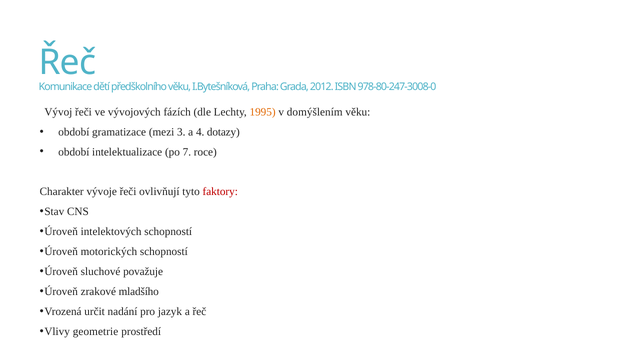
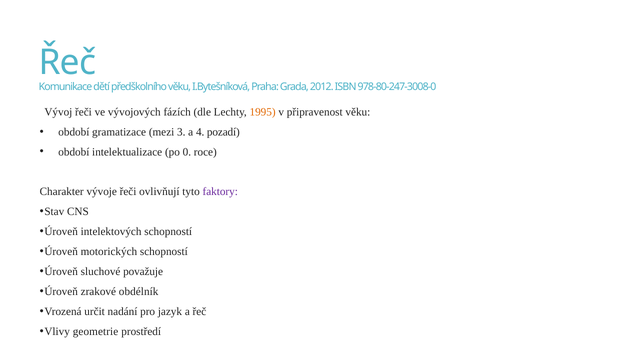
domýšlením: domýšlením -> připravenost (315, 112)
dotazy: dotazy -> pozadí (223, 132)
7: 7 -> 0 (187, 152)
faktory colour: red -> purple (220, 191)
mladšího: mladšího -> obdélník (139, 291)
